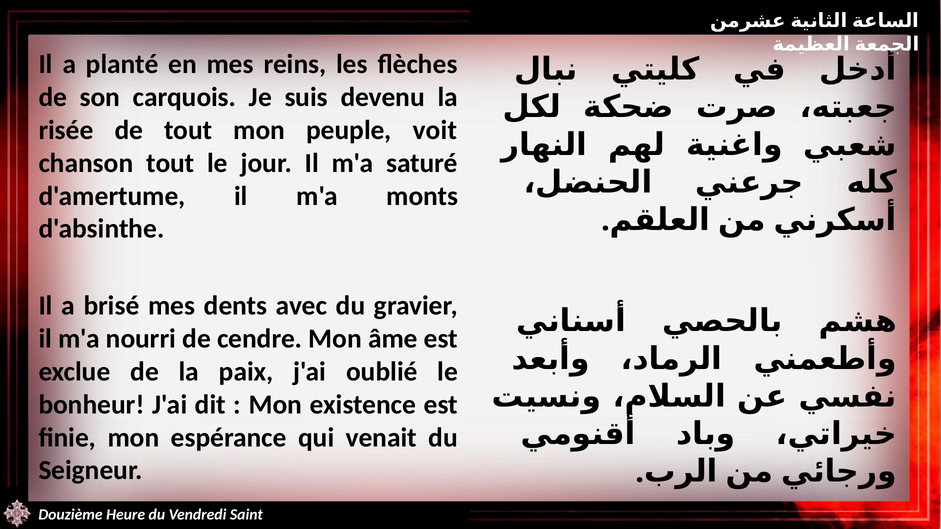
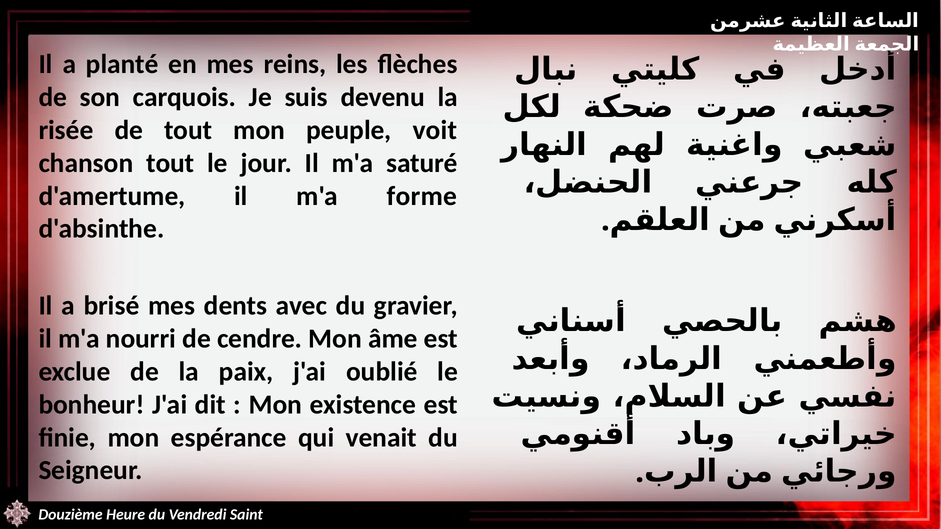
monts: monts -> forme (422, 196)
